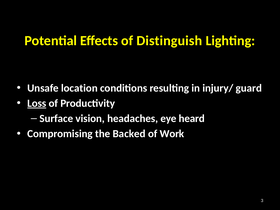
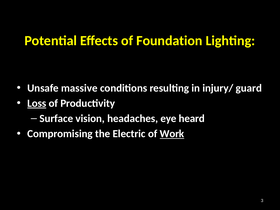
Distinguish: Distinguish -> Foundation (169, 41)
location: location -> massive (79, 88)
Backed: Backed -> Electric (129, 134)
Work underline: none -> present (172, 134)
